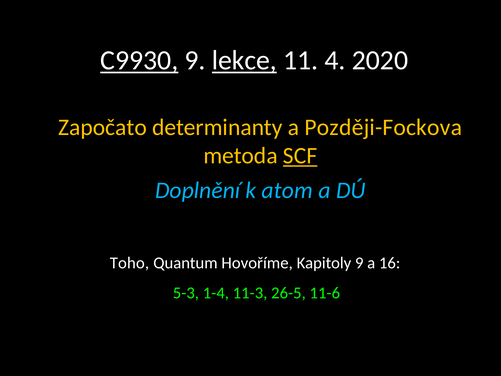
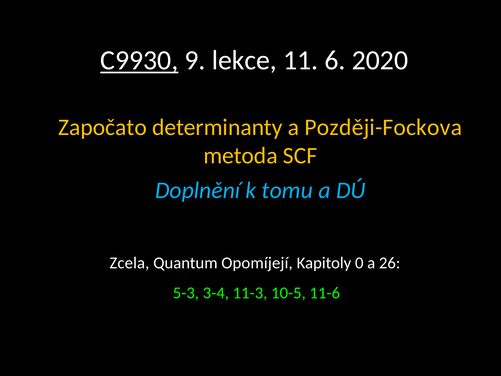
lekce underline: present -> none (244, 60)
4: 4 -> 6 (335, 60)
SCF underline: present -> none (300, 156)
atom: atom -> tomu (287, 190)
Toho: Toho -> Zcela (129, 263)
Hovoříme: Hovoříme -> Opomíjejí (257, 263)
Kapitoly 9: 9 -> 0 (359, 263)
16: 16 -> 26 (390, 263)
1-4: 1-4 -> 3-4 (216, 293)
26-5: 26-5 -> 10-5 (288, 293)
